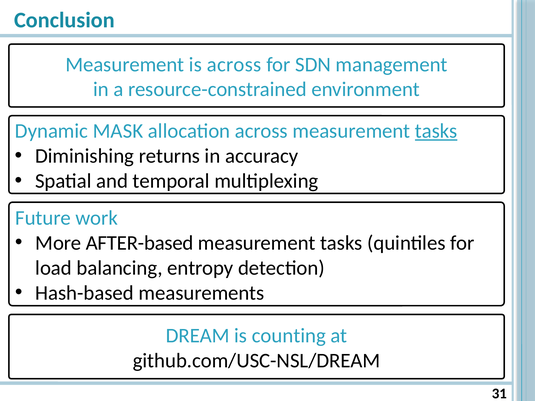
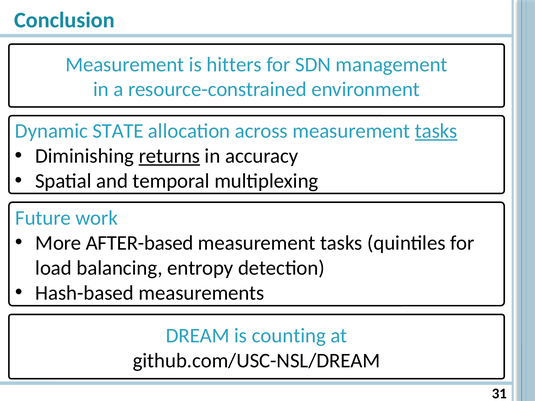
is across: across -> hitters (234, 65)
MASK: MASK -> STATE (118, 131)
returns underline: none -> present (169, 156)
